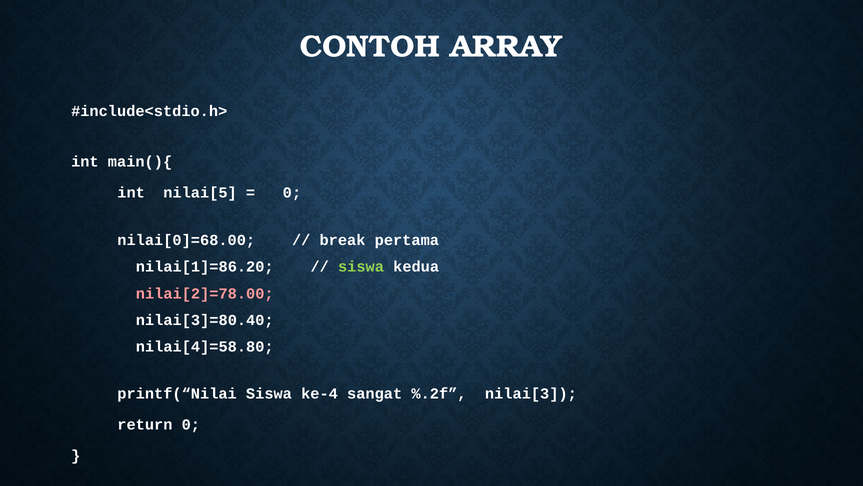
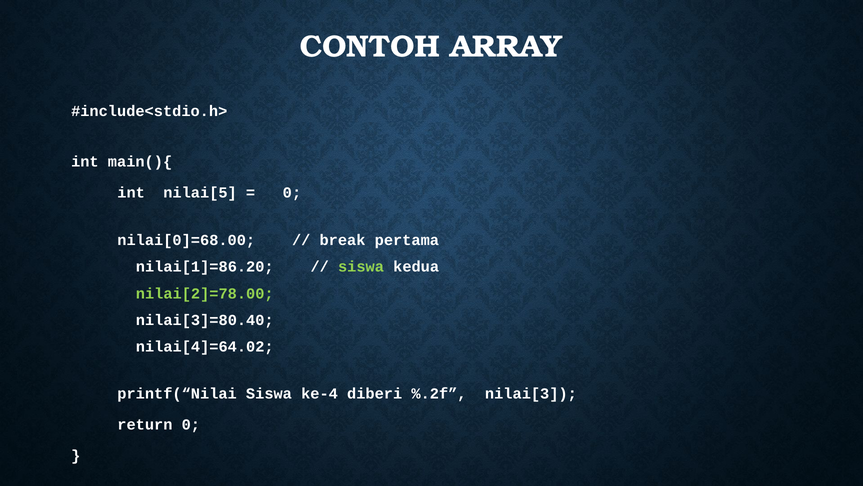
nilai[2]=78.00 colour: pink -> light green (205, 293)
nilai[4]=58.80: nilai[4]=58.80 -> nilai[4]=64.02 (205, 346)
sangat: sangat -> diberi (375, 393)
